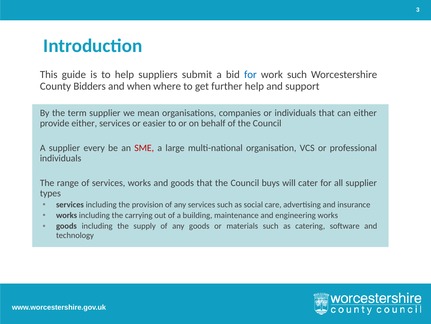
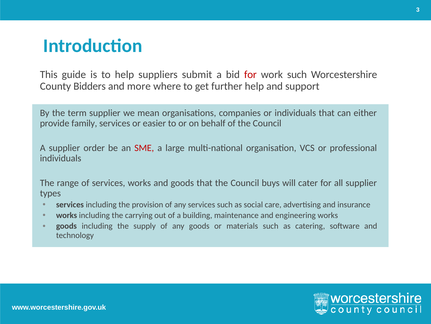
for colour: blue -> red (250, 74)
when: when -> more (139, 86)
provide either: either -> family (84, 123)
every: every -> order (94, 148)
